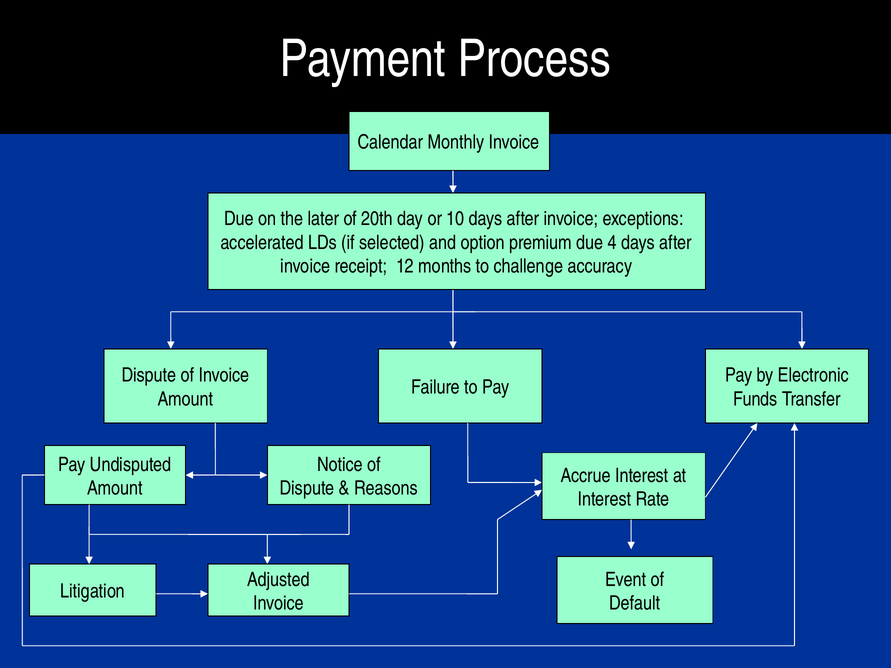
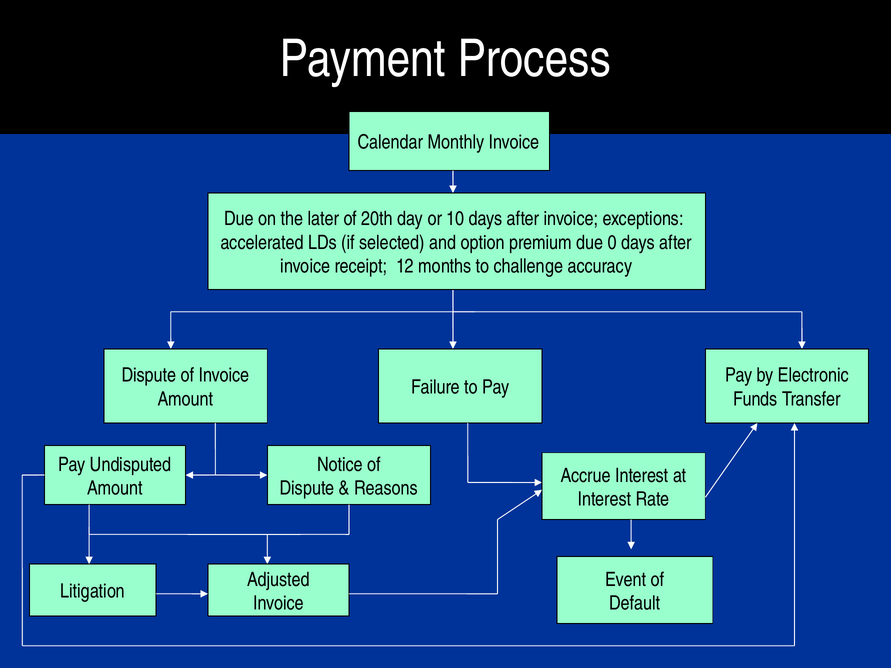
4: 4 -> 0 (612, 243)
